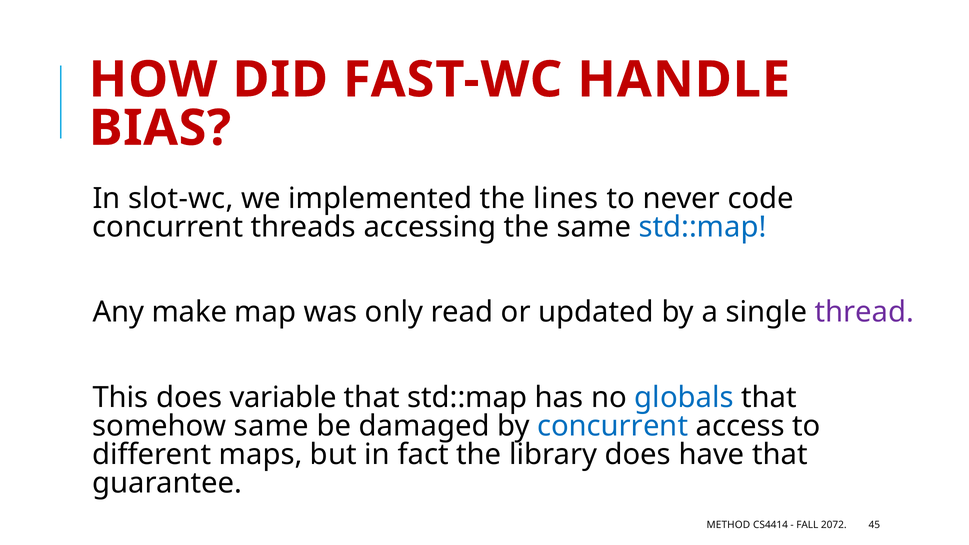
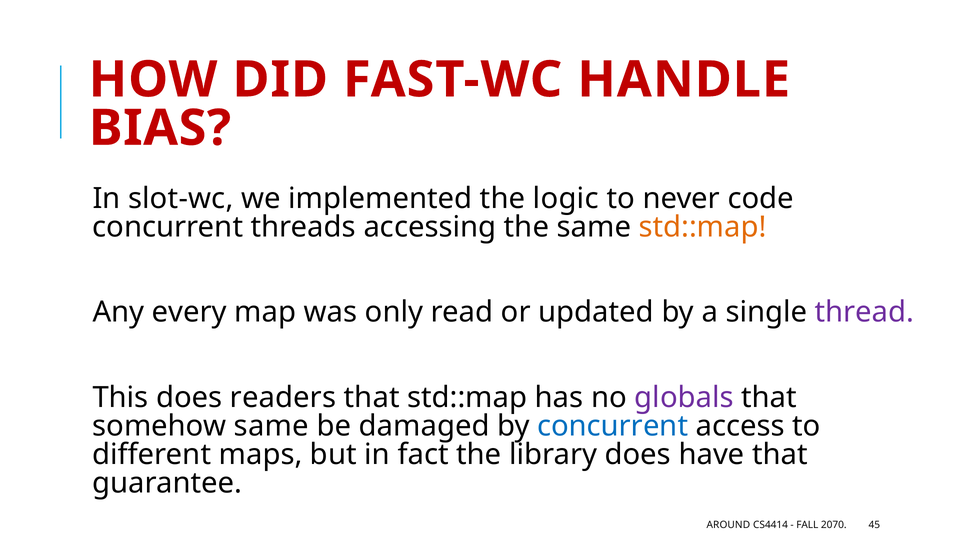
lines: lines -> logic (566, 198)
std::map colour: blue -> orange (703, 227)
make: make -> every (189, 312)
variable: variable -> readers (283, 398)
globals colour: blue -> purple (684, 398)
METHOD: METHOD -> AROUND (728, 525)
2072: 2072 -> 2070 (834, 525)
